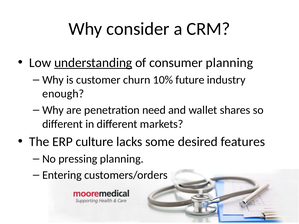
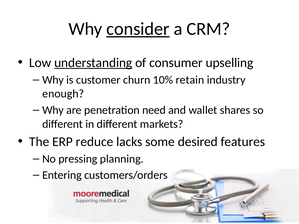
consider underline: none -> present (138, 29)
consumer planning: planning -> upselling (230, 63)
future: future -> retain (190, 80)
culture: culture -> reduce (95, 142)
